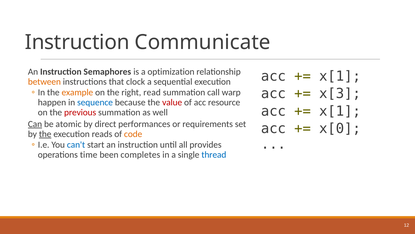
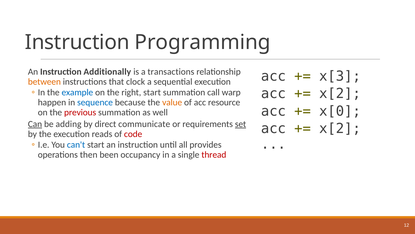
Communicate: Communicate -> Programming (203, 42)
Semaphores: Semaphores -> Additionally (107, 72)
optimization: optimization -> transactions (171, 72)
x[1: x[1 -> x[3 (340, 76)
x[3: x[3 -> x[2 (340, 94)
example colour: orange -> blue (77, 92)
right read: read -> start (152, 92)
value colour: red -> orange (172, 102)
x[1: x[1 -> x[0 (340, 111)
atomic: atomic -> adding (69, 124)
performances: performances -> communicate (144, 124)
set underline: none -> present (241, 124)
x[0: x[0 -> x[2 (340, 128)
the underline: present -> none (45, 134)
code colour: orange -> red (133, 134)
time: time -> then (89, 154)
completes: completes -> occupancy (140, 154)
thread colour: blue -> red (214, 154)
